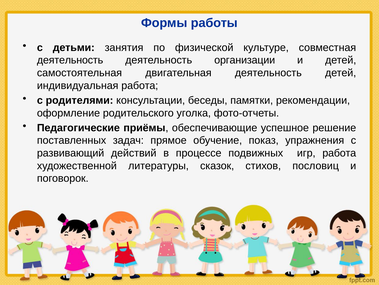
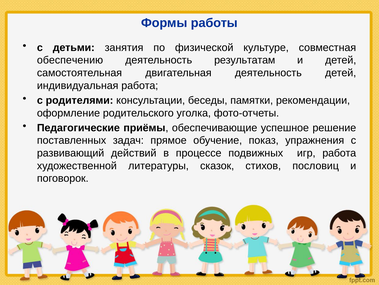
деятельность: деятельность -> обеспечению (70, 60)
организации: организации -> результатам (245, 60)
